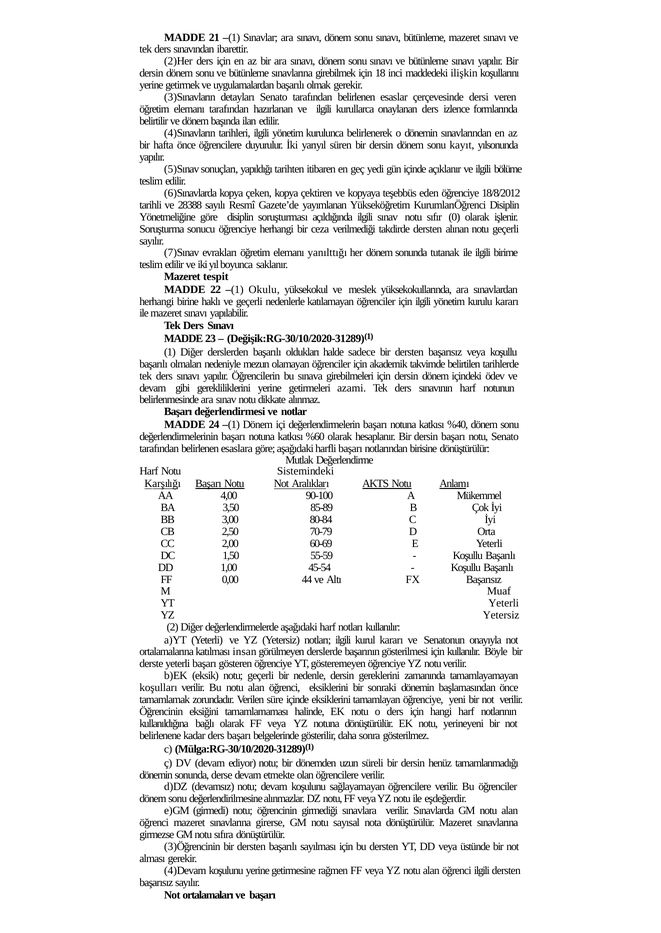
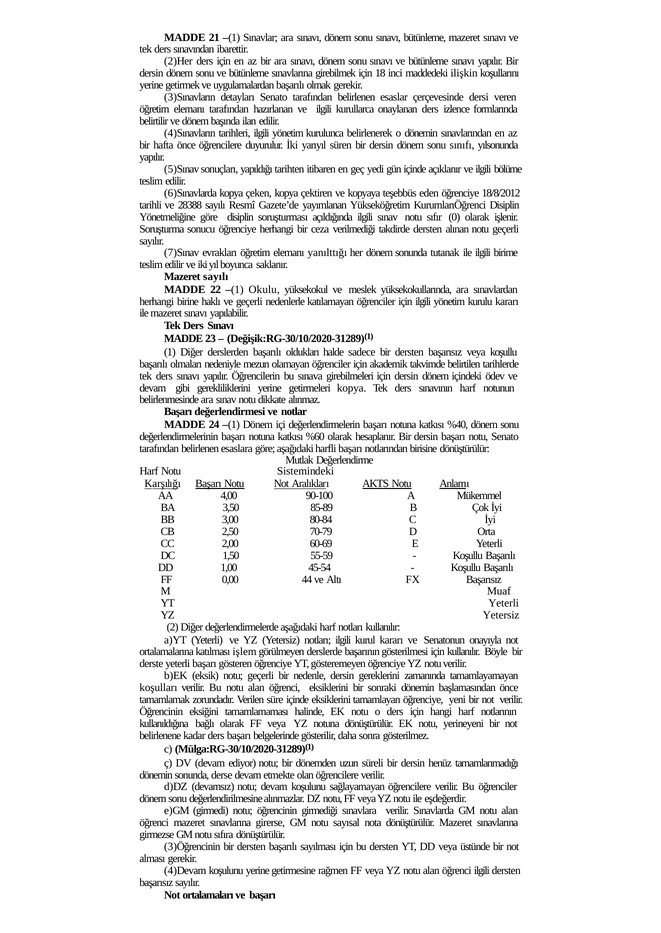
kayıt: kayıt -> sınıfı (462, 145)
Mazeret tespit: tespit -> sayılı (216, 277)
getirmeleri azami: azami -> kopya (352, 388)
insan: insan -> işlem (245, 652)
